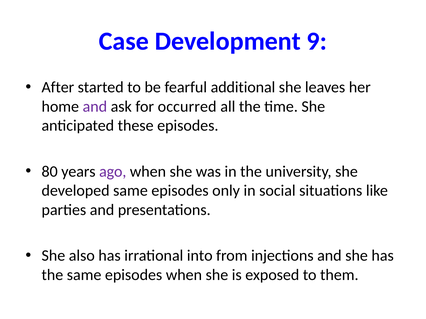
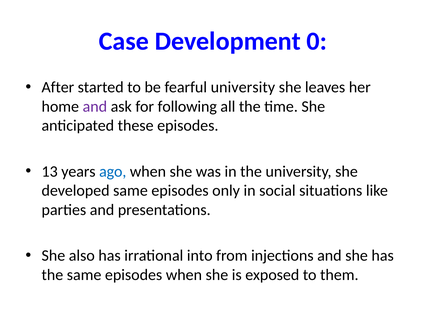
9: 9 -> 0 (317, 41)
fearful additional: additional -> university (243, 87)
occurred: occurred -> following (187, 107)
80: 80 -> 13 (50, 172)
ago colour: purple -> blue (113, 172)
